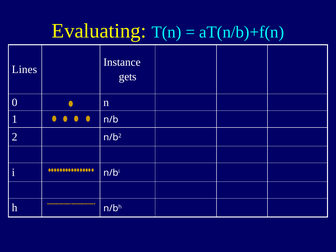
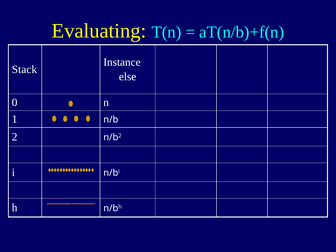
Lines: Lines -> Stack (24, 69)
gets: gets -> else (128, 77)
